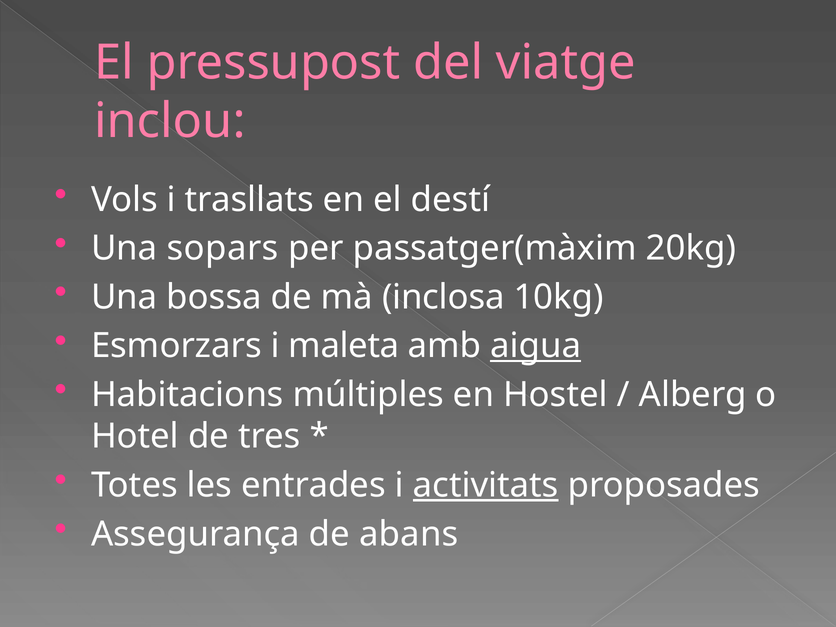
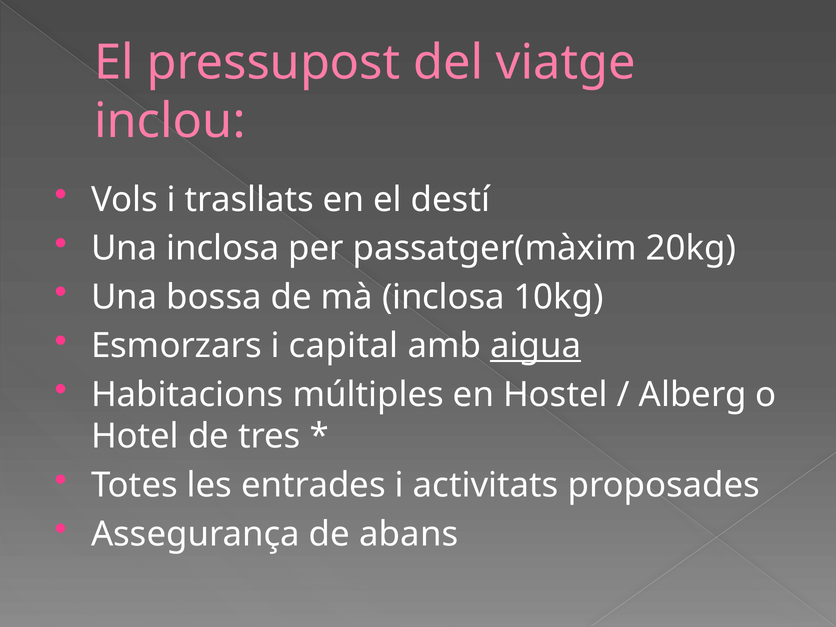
Una sopars: sopars -> inclosa (223, 248)
maleta: maleta -> capital (344, 346)
activitats underline: present -> none (486, 485)
